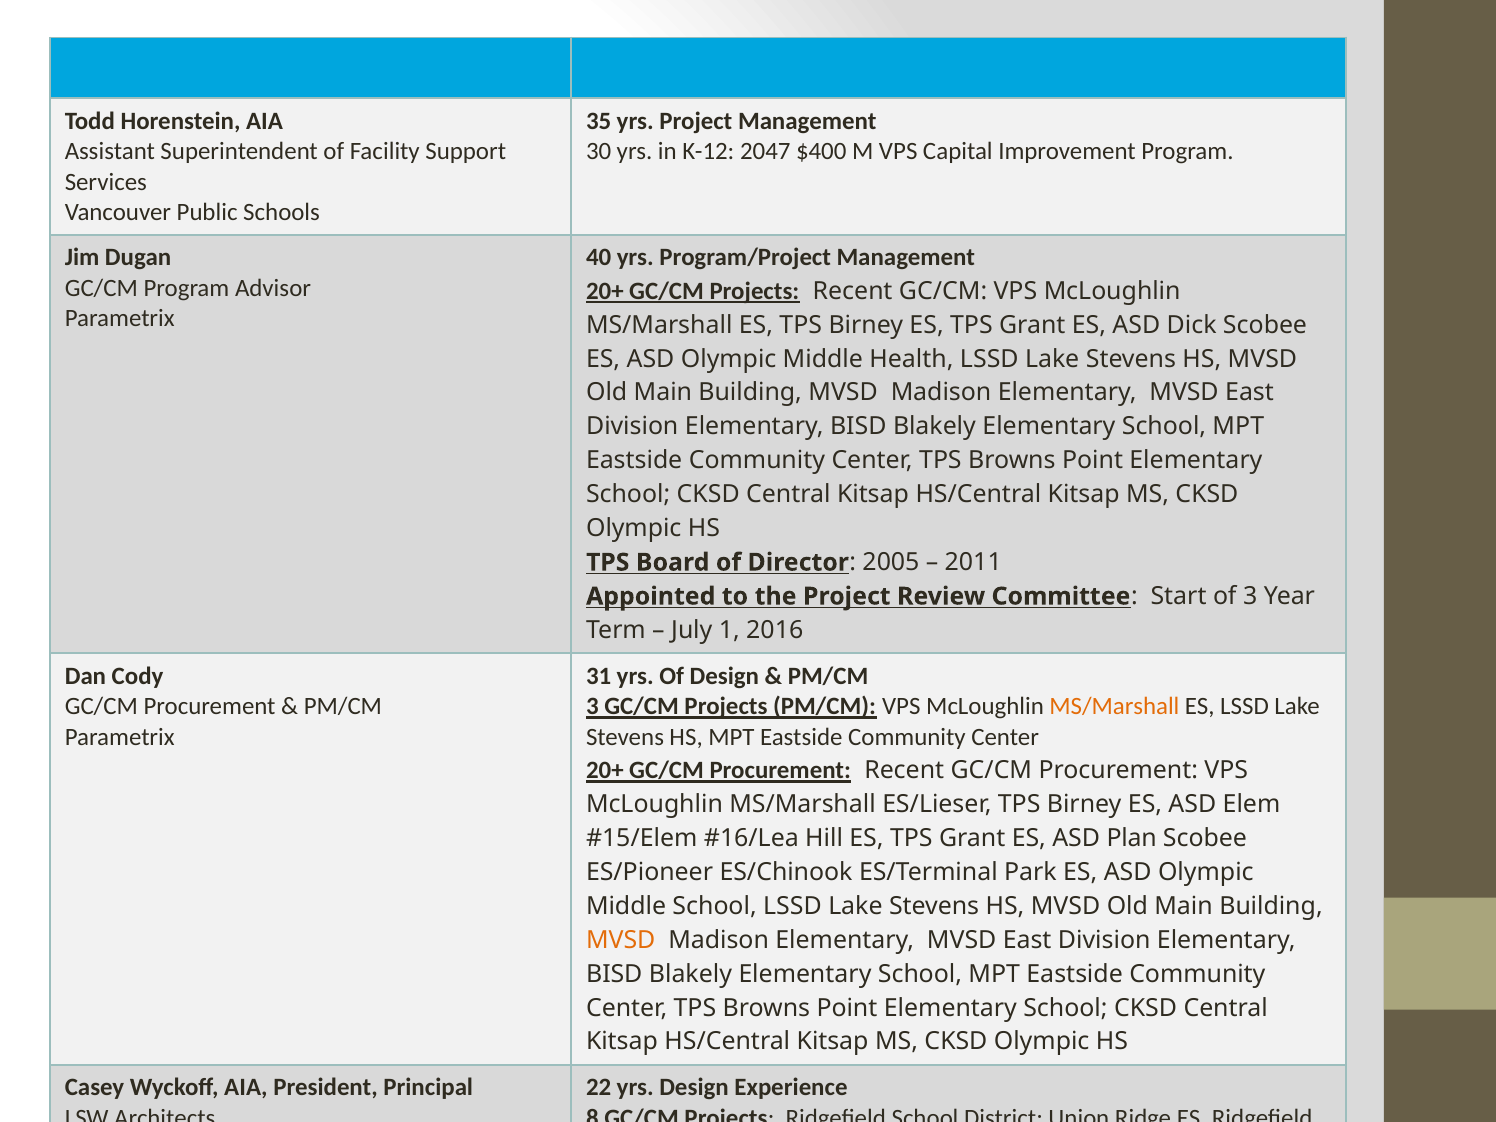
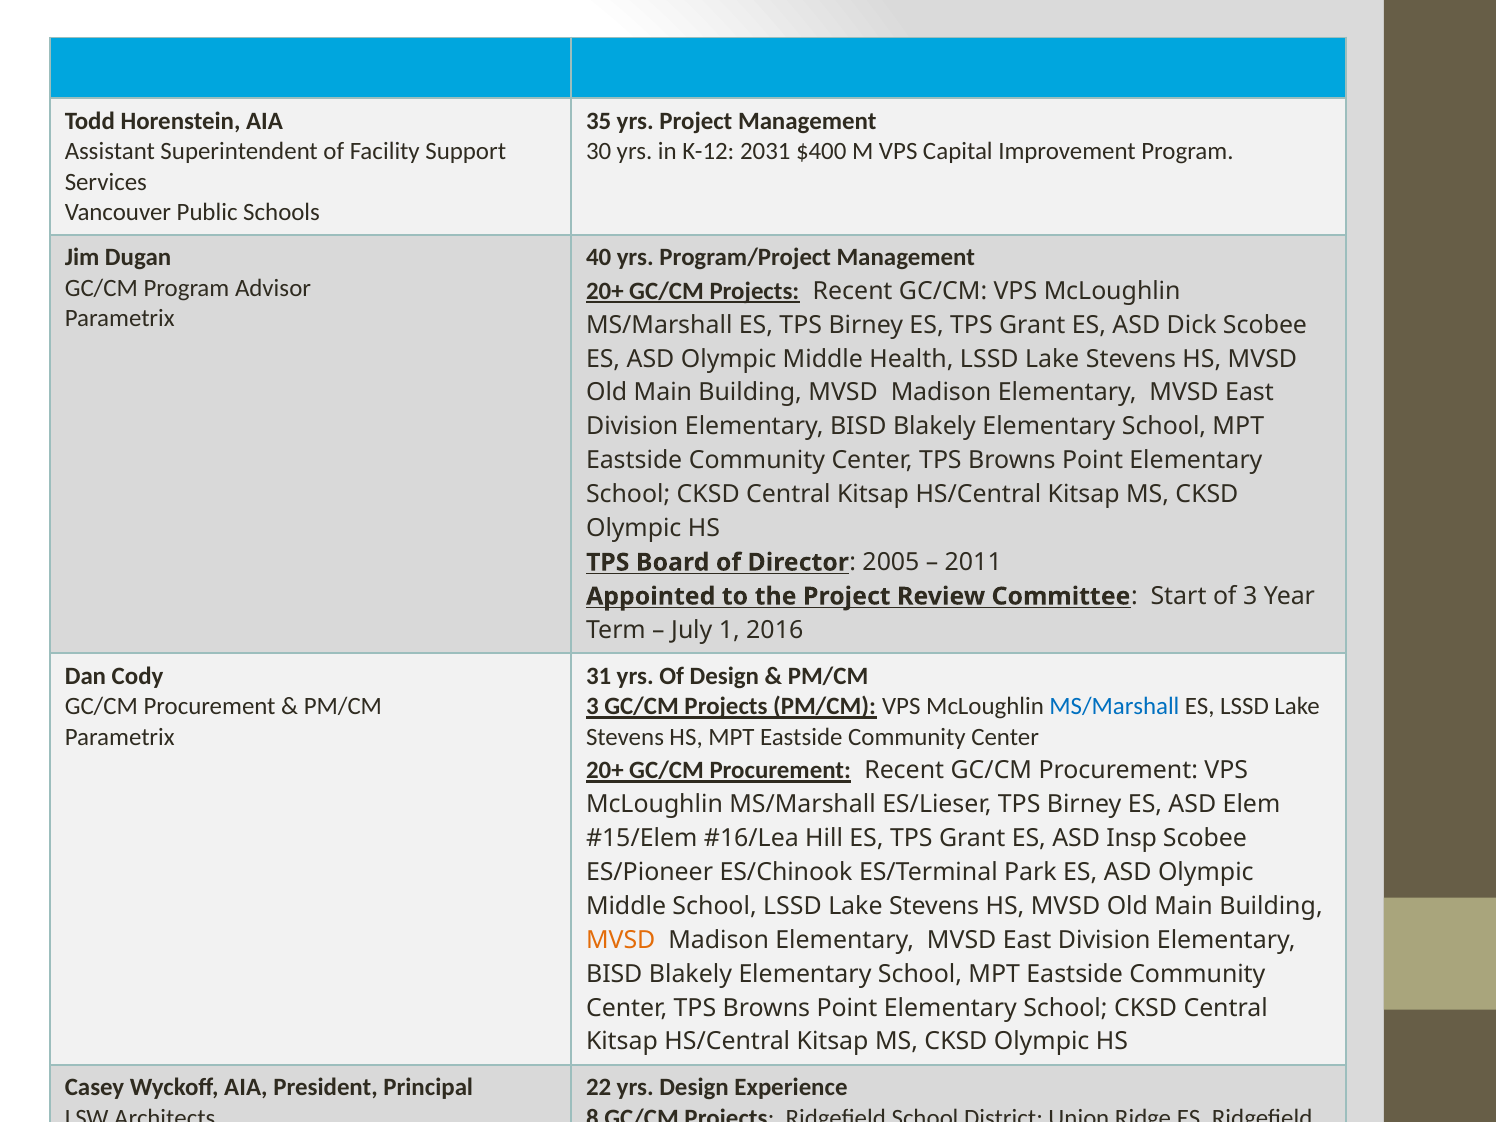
2047: 2047 -> 2031 (765, 151)
MS/Marshall colour: orange -> blue (1114, 707)
Plan: Plan -> Insp (1132, 838)
